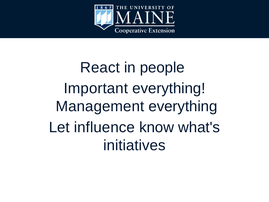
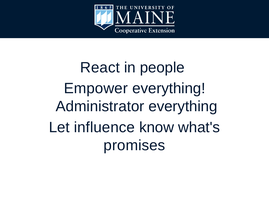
Important: Important -> Empower (96, 88)
Management: Management -> Administrator (100, 106)
initiatives: initiatives -> promises (134, 145)
